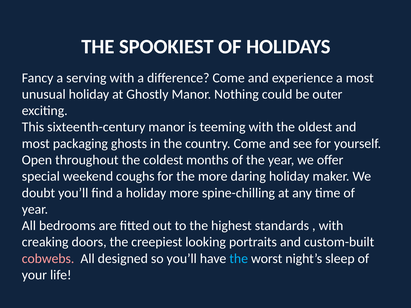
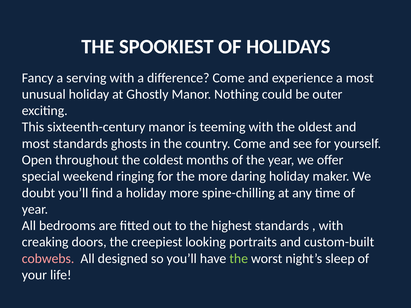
most packaging: packaging -> standards (80, 144)
coughs: coughs -> ringing (135, 177)
the colour: light blue -> light green (239, 259)
